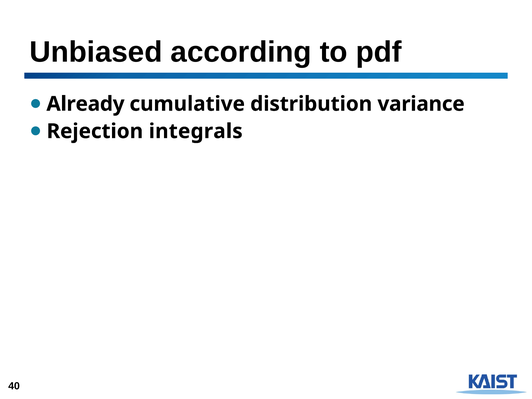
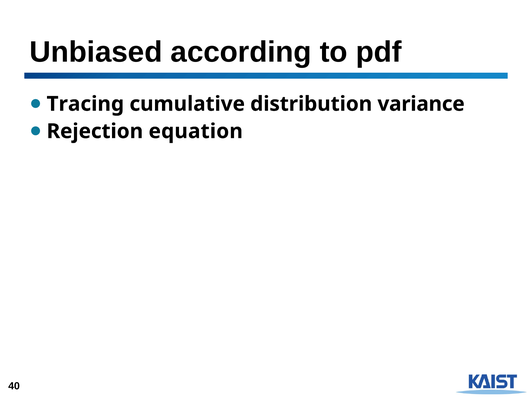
Already: Already -> Tracing (85, 104)
integrals: integrals -> equation (196, 131)
